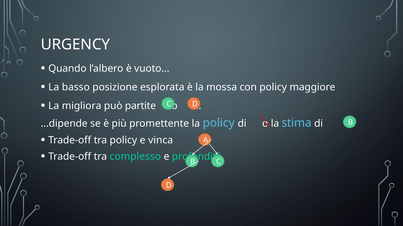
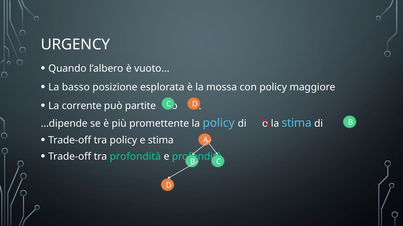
migliora: migliora -> corrente (82, 106)
e vinca: vinca -> stima (161, 141)
tra complesso: complesso -> profondità (135, 157)
